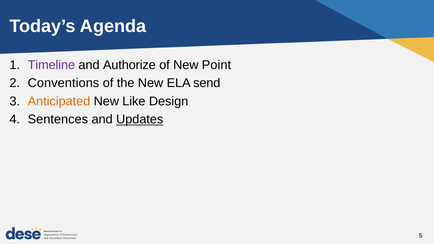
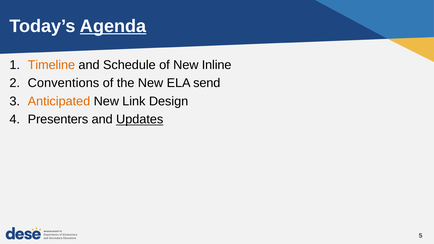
Agenda underline: none -> present (113, 26)
Timeline colour: purple -> orange (51, 65)
Authorize: Authorize -> Schedule (129, 65)
Point: Point -> Inline (217, 65)
Like: Like -> Link (134, 101)
Sentences: Sentences -> Presenters (58, 120)
